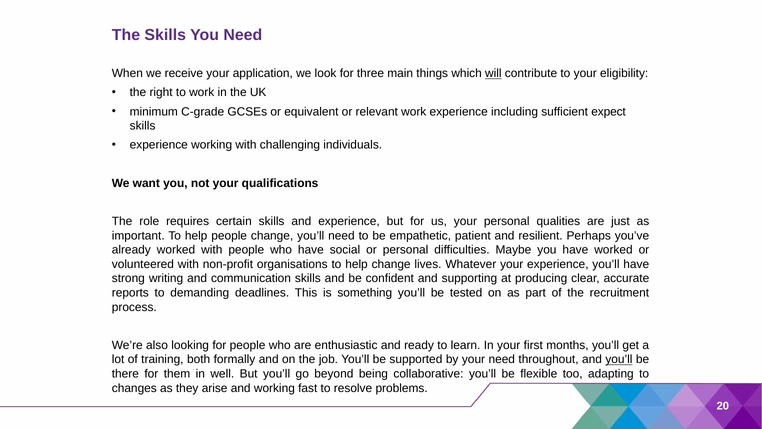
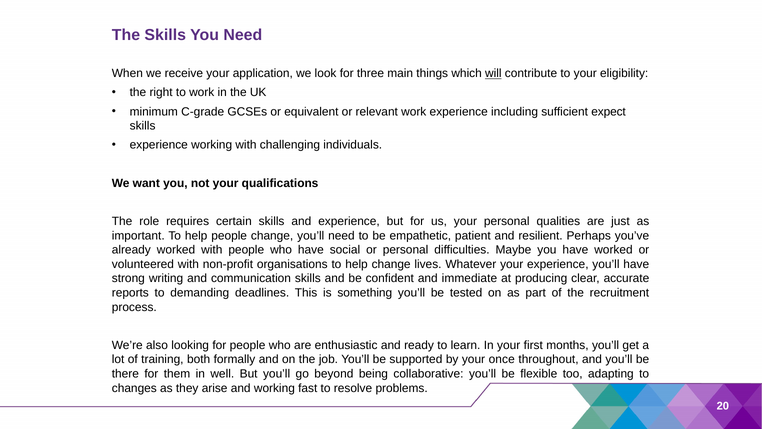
supporting: supporting -> immediate (469, 278)
your need: need -> once (502, 359)
you’ll underline: present -> none (619, 359)
